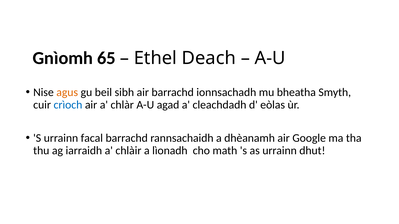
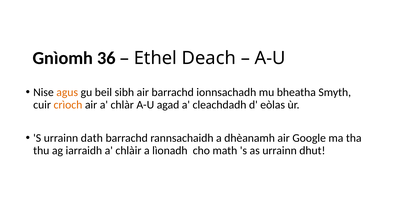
65: 65 -> 36 (106, 58)
crìoch colour: blue -> orange (68, 105)
facal: facal -> dath (92, 138)
